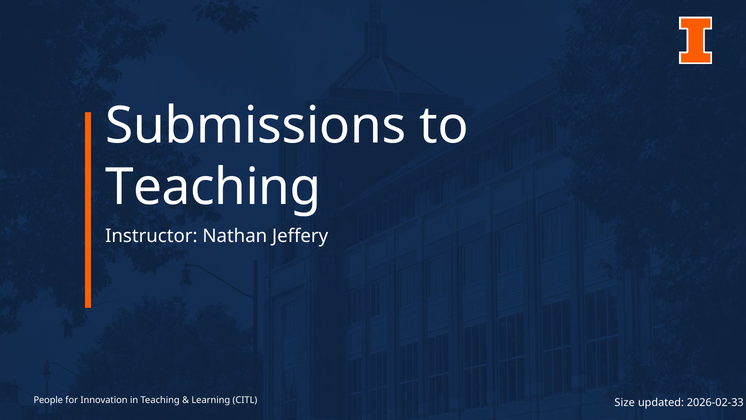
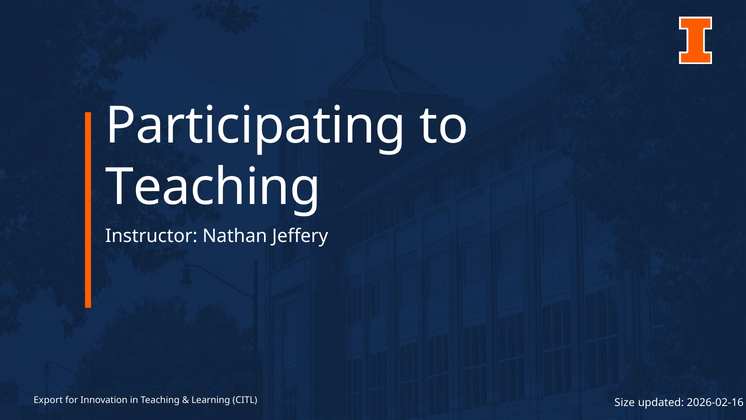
Submissions: Submissions -> Participating (256, 125)
People: People -> Export (48, 400)
2026-02-33: 2026-02-33 -> 2026-02-16 (715, 402)
